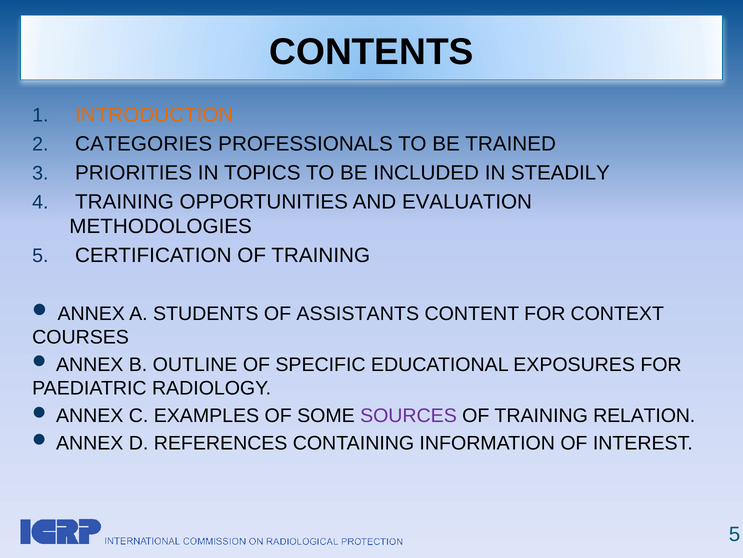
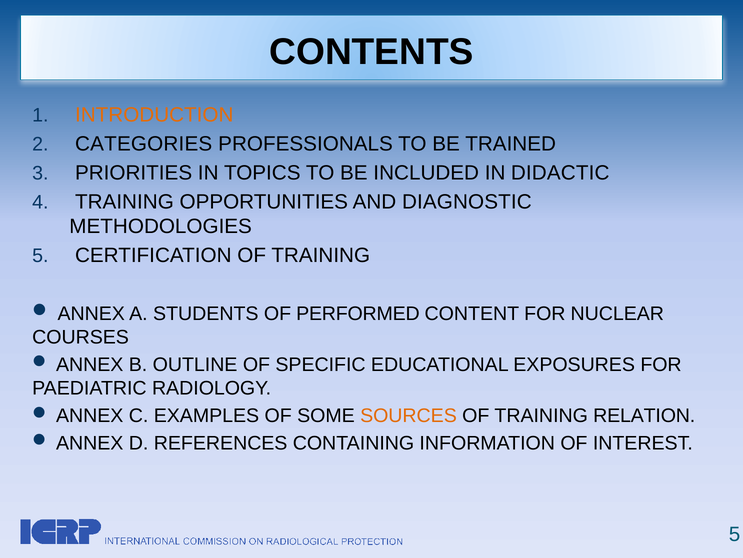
STEADILY: STEADILY -> DIDACTIC (560, 173)
EVALUATION: EVALUATION -> DIAGNOSTIC (467, 201)
ASSISTANTS: ASSISTANTS -> PERFORMED (358, 313)
CONTEXT: CONTEXT -> NUCLEAR (617, 313)
SOURCES colour: purple -> orange (408, 415)
